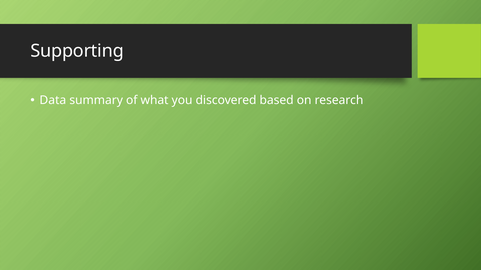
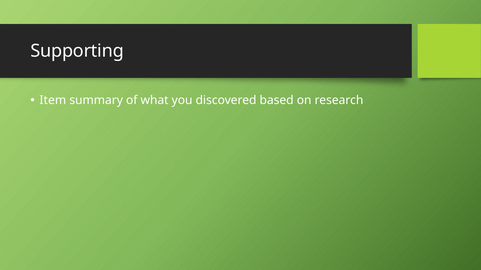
Data: Data -> Item (53, 100)
